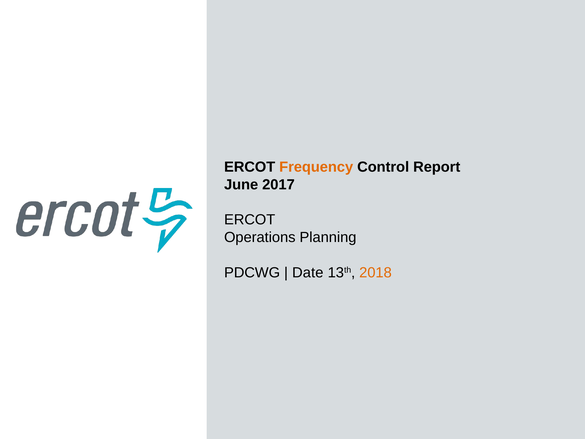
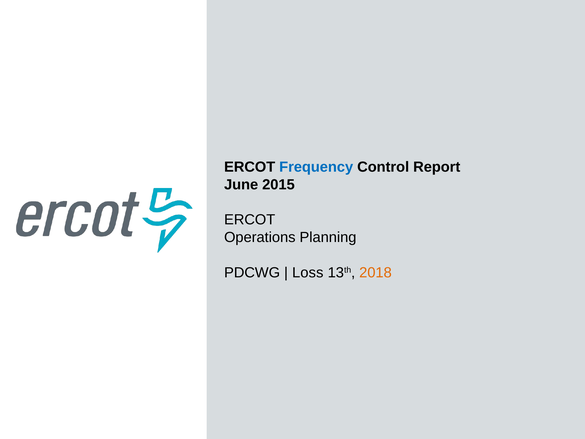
Frequency colour: orange -> blue (316, 167)
2017: 2017 -> 2015 (278, 185)
Date: Date -> Loss (308, 272)
